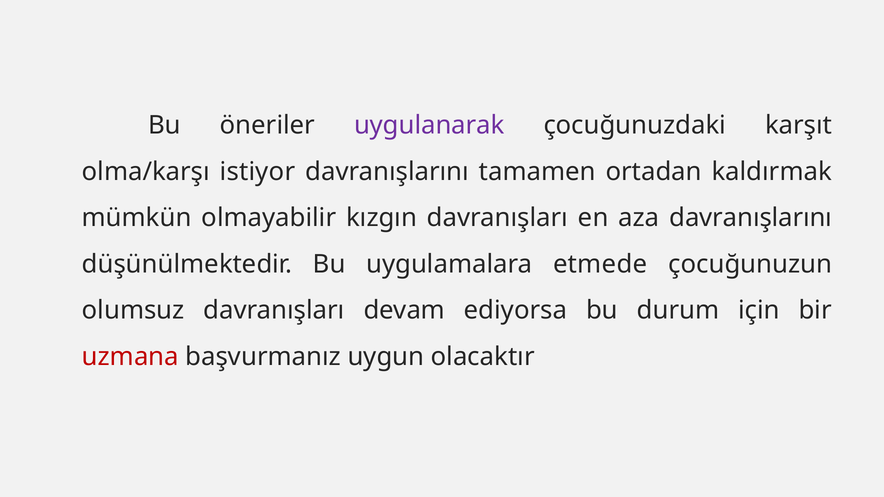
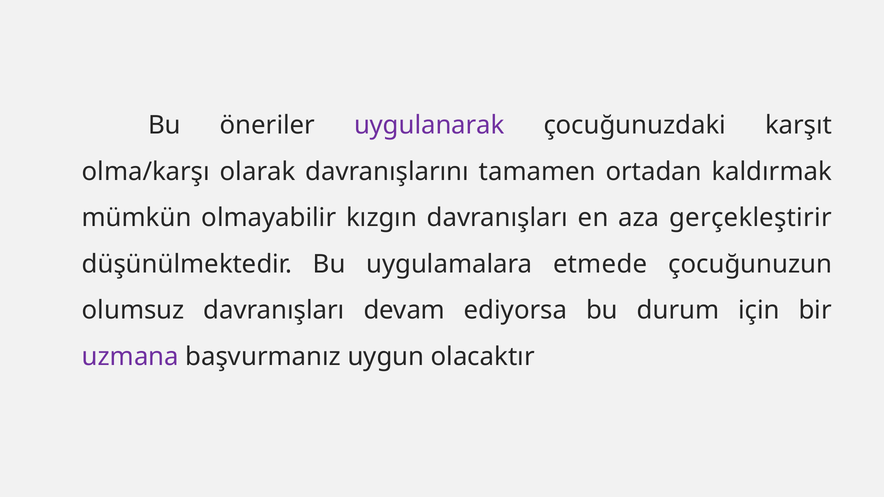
istiyor: istiyor -> olarak (258, 172)
aza davranışlarını: davranışlarını -> gerçekleştirir (751, 218)
uzmana colour: red -> purple (130, 357)
